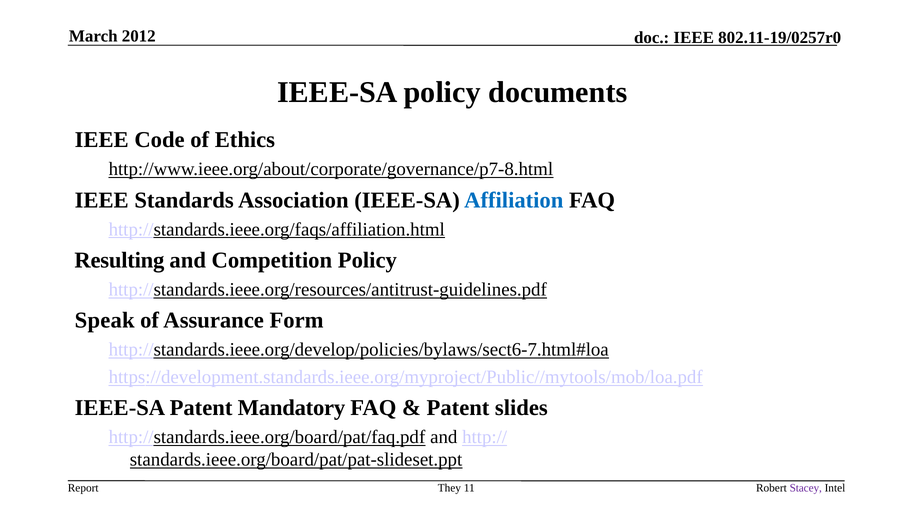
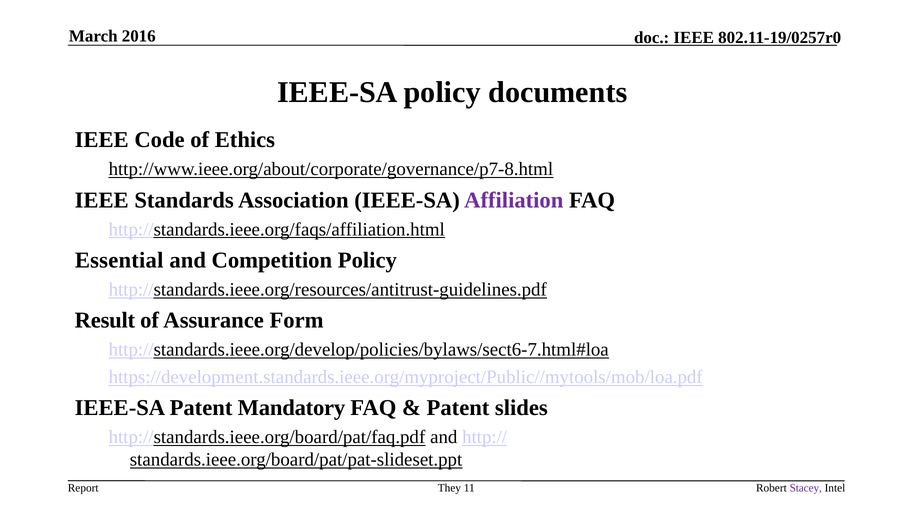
2012: 2012 -> 2016 (139, 36)
Affiliation colour: blue -> purple (514, 200)
Resulting: Resulting -> Essential (119, 260)
Speak: Speak -> Result (105, 320)
